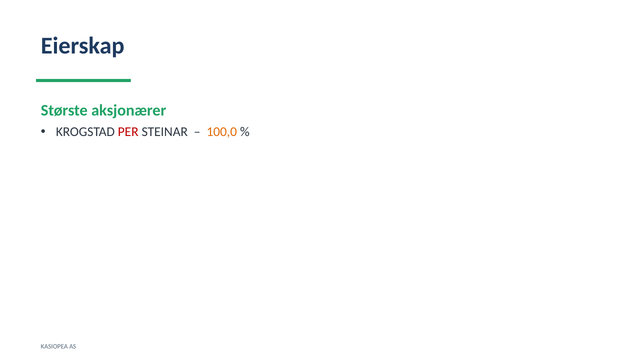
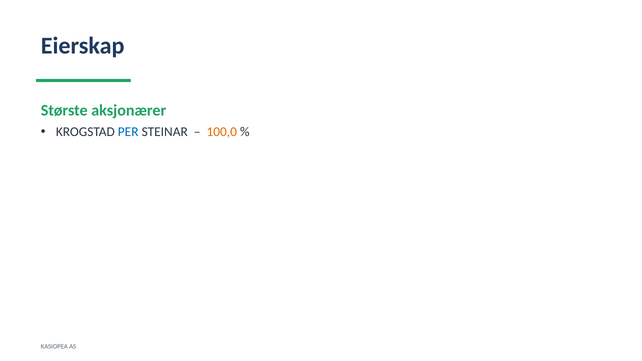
PER colour: red -> blue (128, 132)
